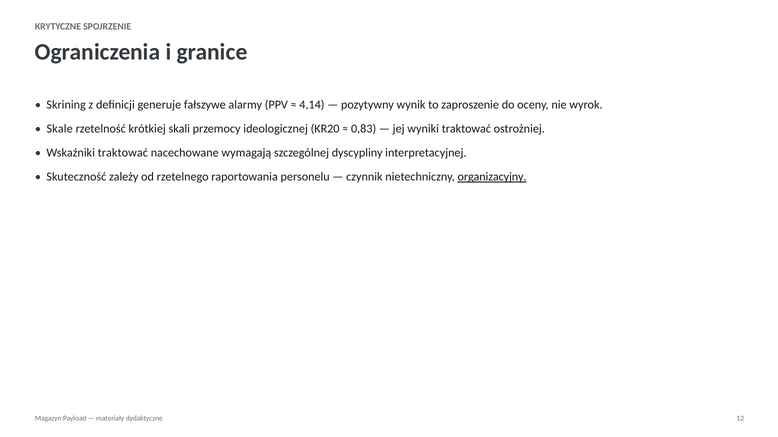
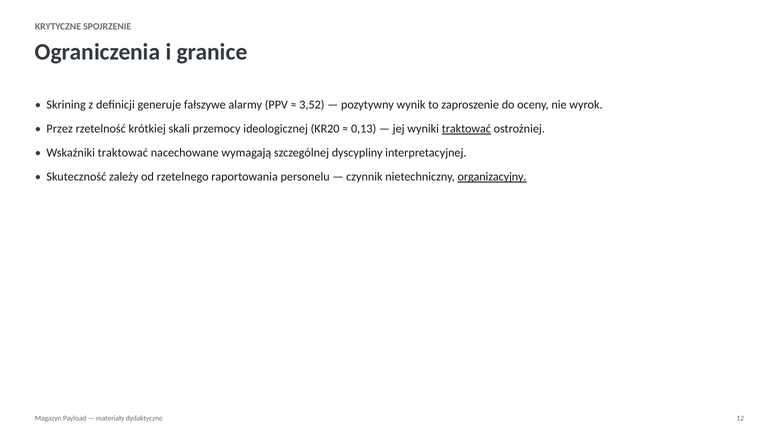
4,14: 4,14 -> 3,52 (312, 105)
Skale: Skale -> Przez (60, 129)
0,83: 0,83 -> 0,13 (364, 129)
traktować underline: none -> present (466, 129)
